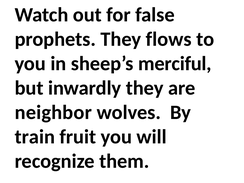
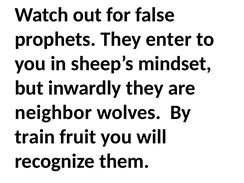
flows: flows -> enter (169, 39)
merciful: merciful -> mindset (175, 64)
